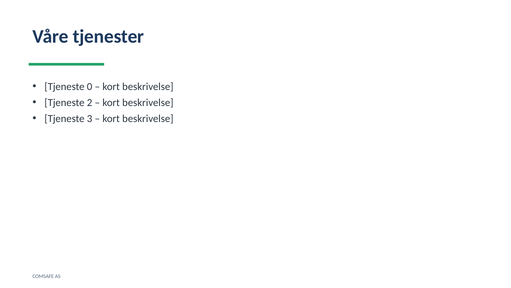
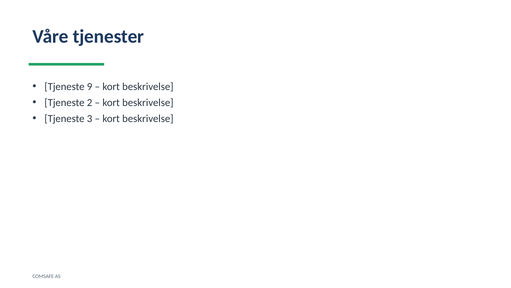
0: 0 -> 9 (90, 87)
